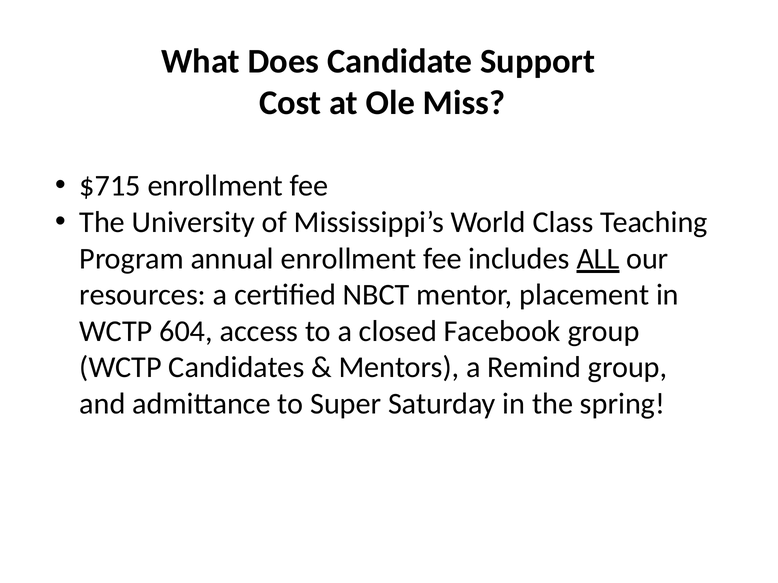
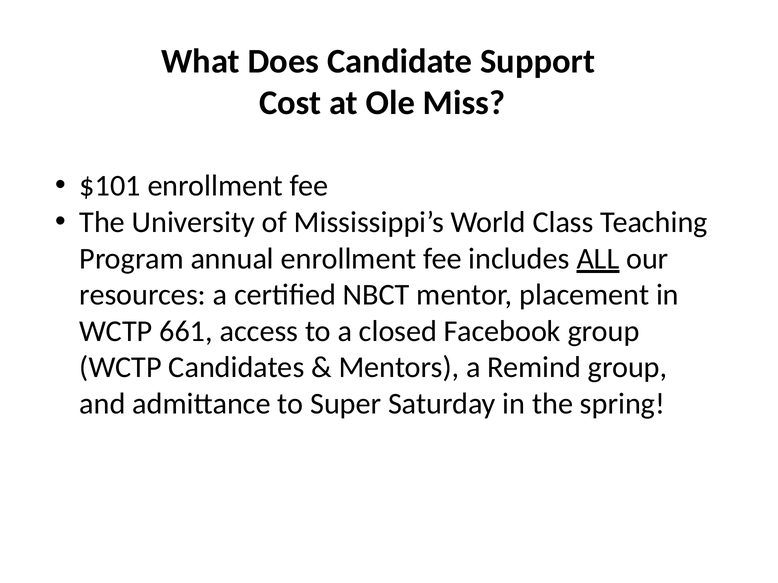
$715: $715 -> $101 (110, 186)
604: 604 -> 661 (186, 331)
